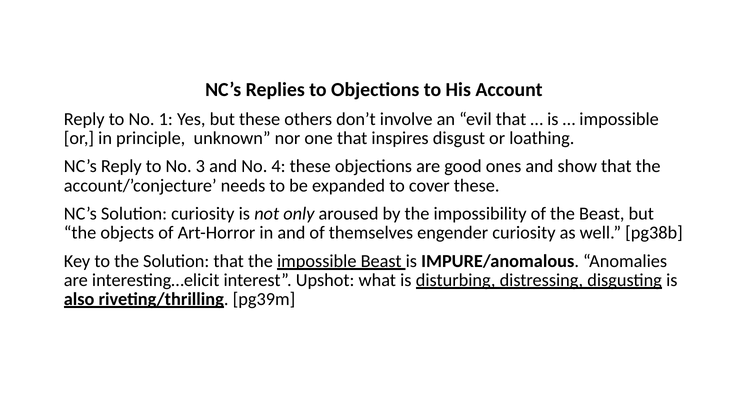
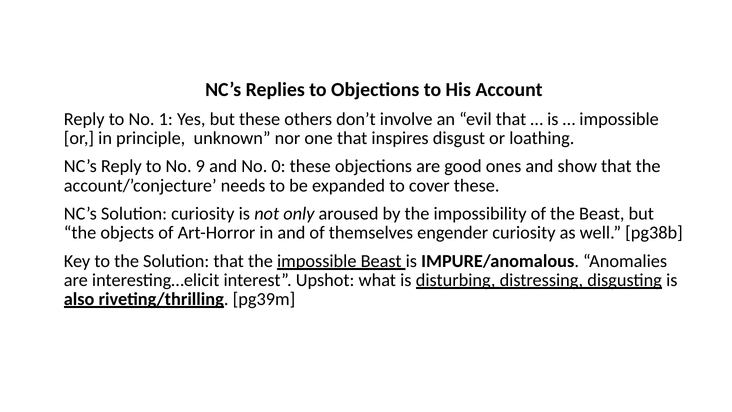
3: 3 -> 9 (200, 166)
4: 4 -> 0 (279, 166)
